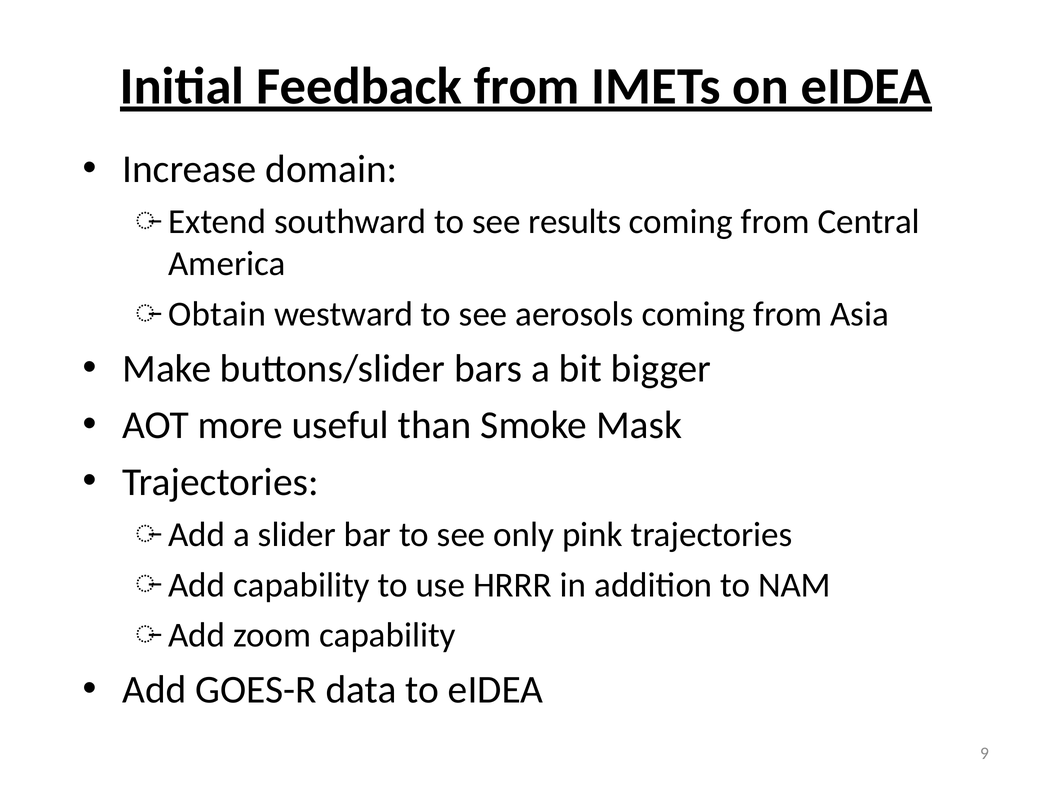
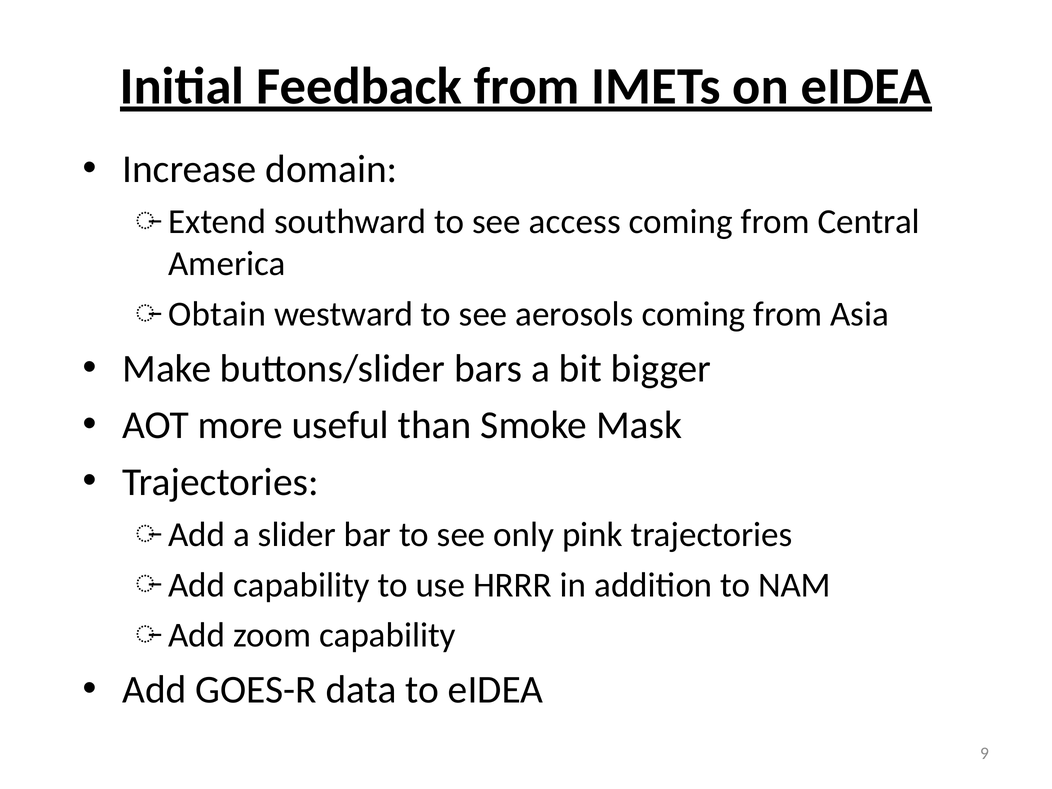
results: results -> access (575, 222)
